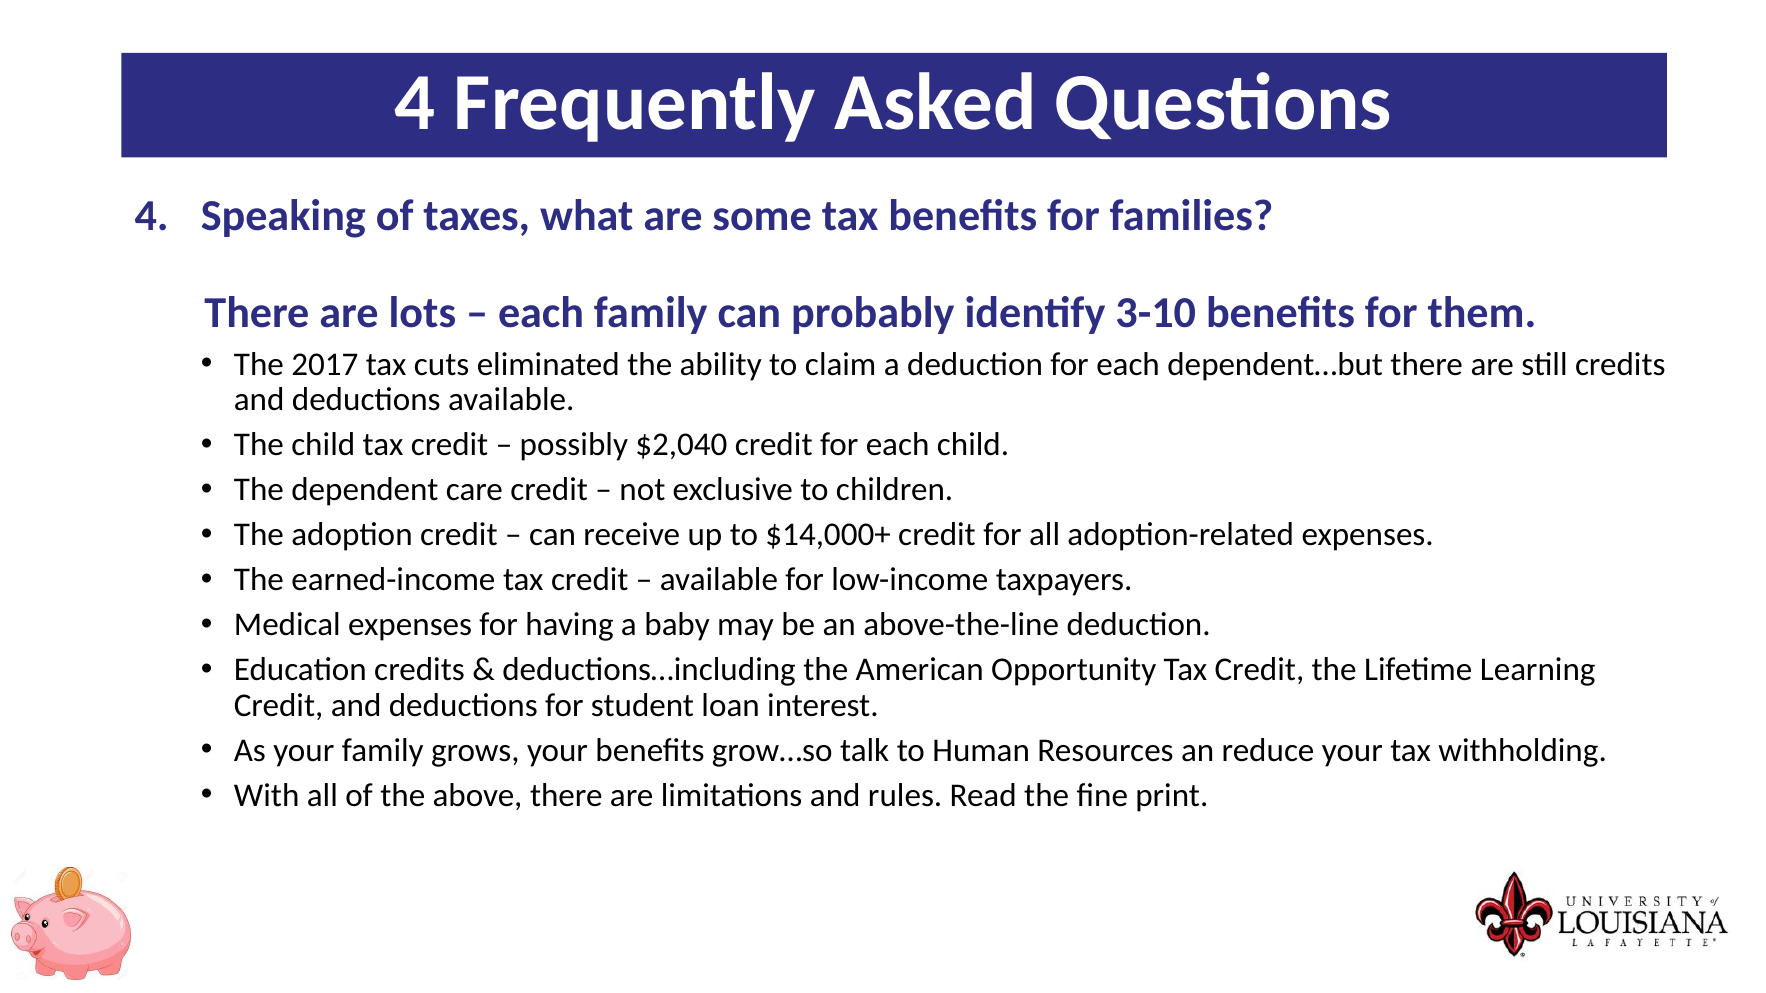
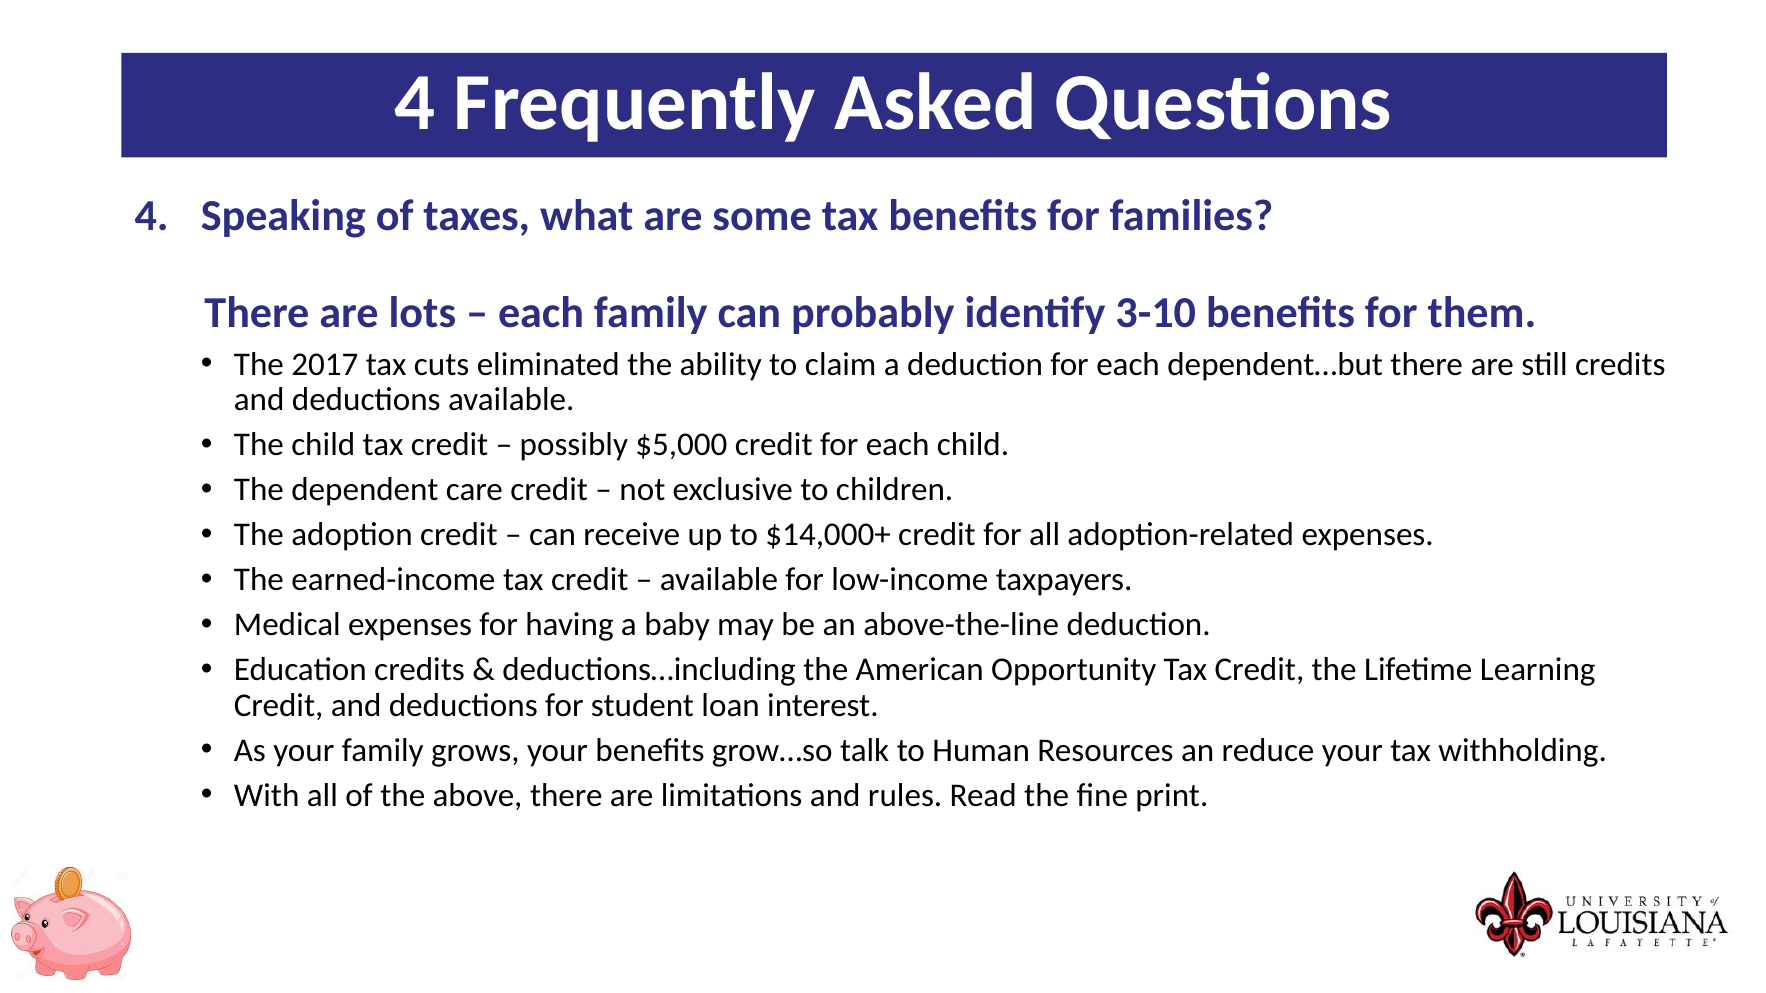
$2,040: $2,040 -> $5,000 (681, 445)
